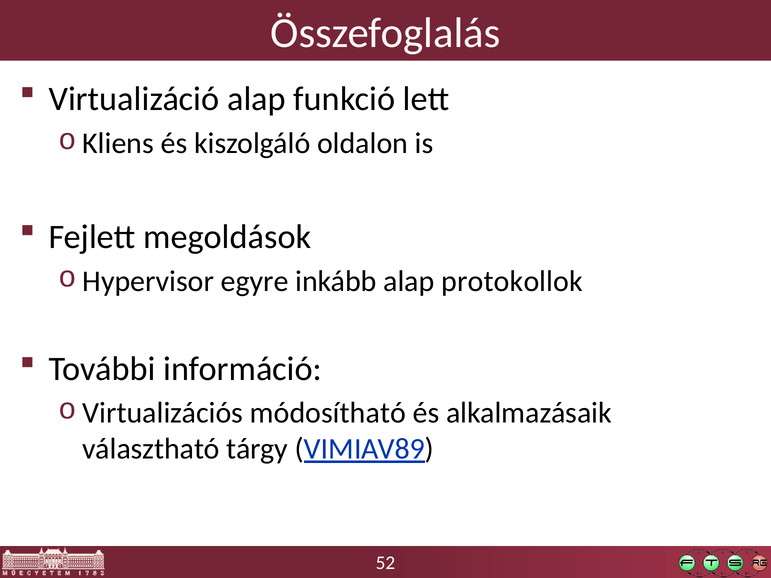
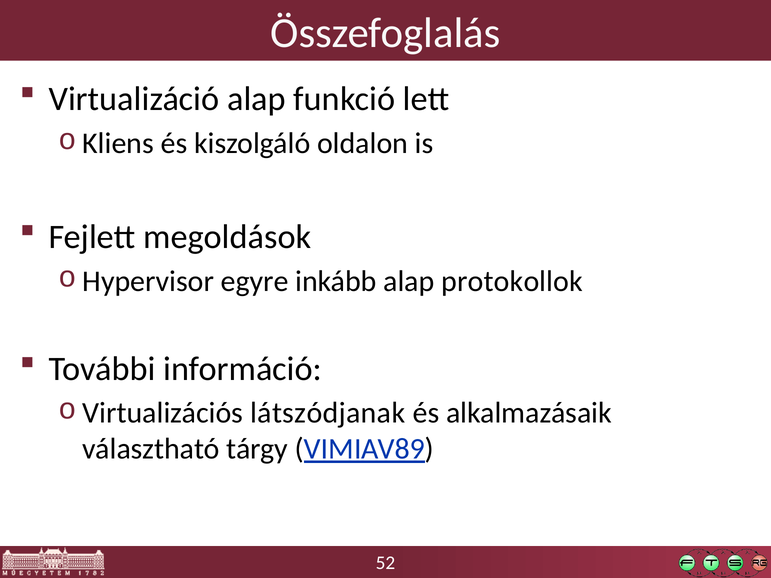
módosítható: módosítható -> látszódjanak (328, 413)
